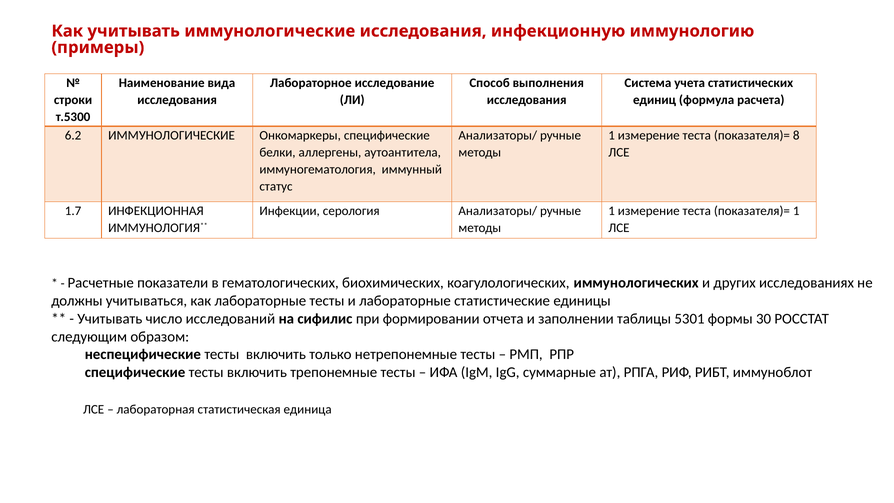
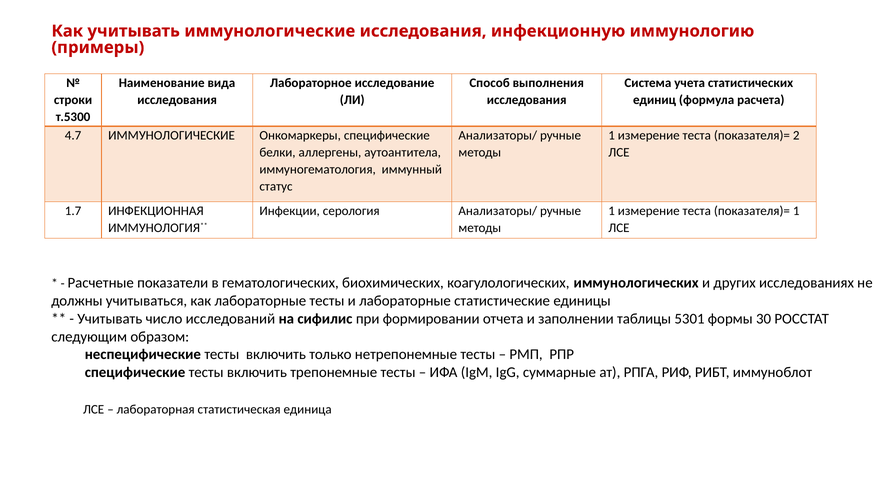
6.2: 6.2 -> 4.7 (73, 135)
8: 8 -> 2 (796, 135)
